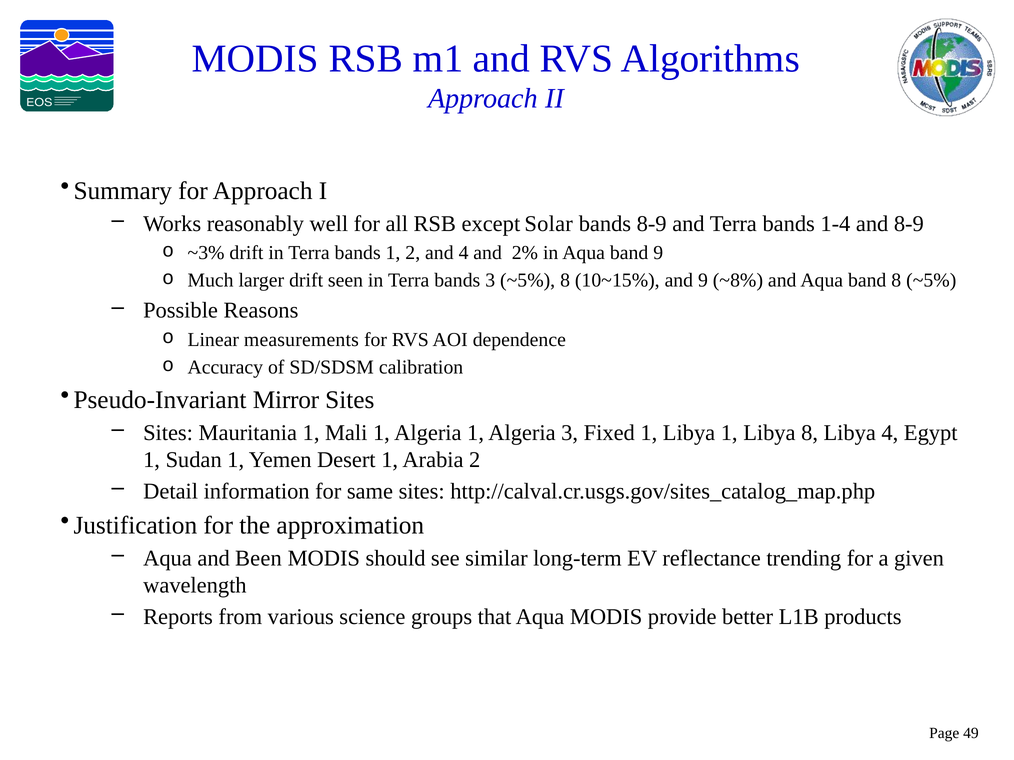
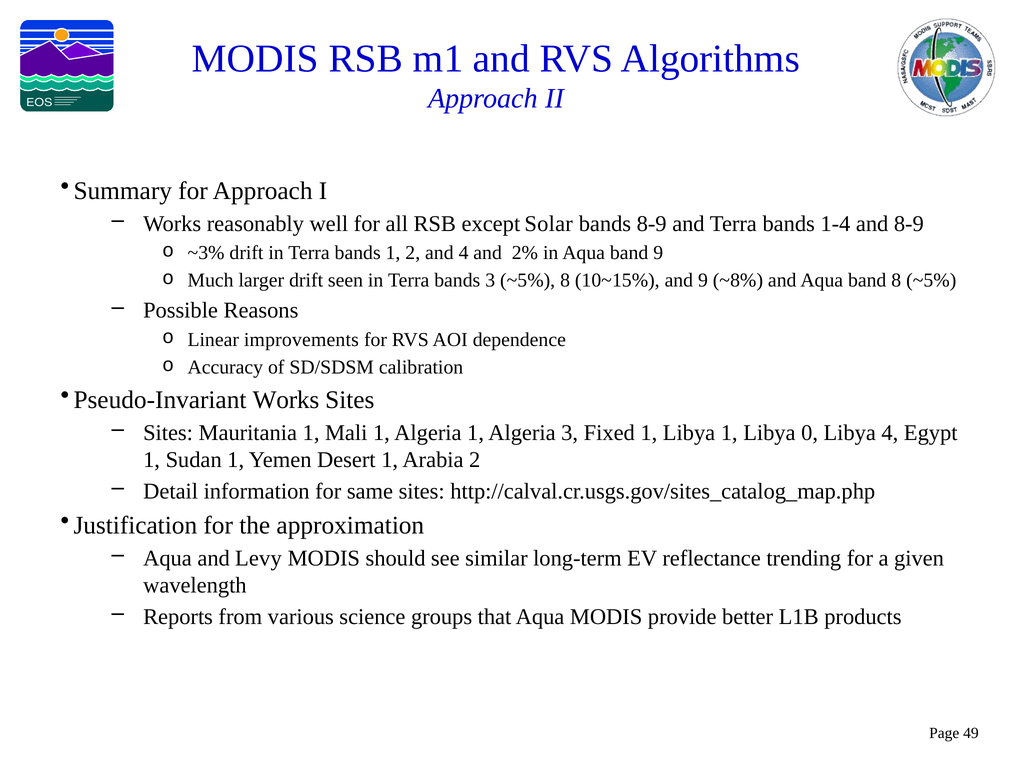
measurements: measurements -> improvements (301, 340)
Pseudo-Invariant Mirror: Mirror -> Works (286, 400)
Libya 8: 8 -> 0 (810, 433)
Been: Been -> Levy (258, 559)
